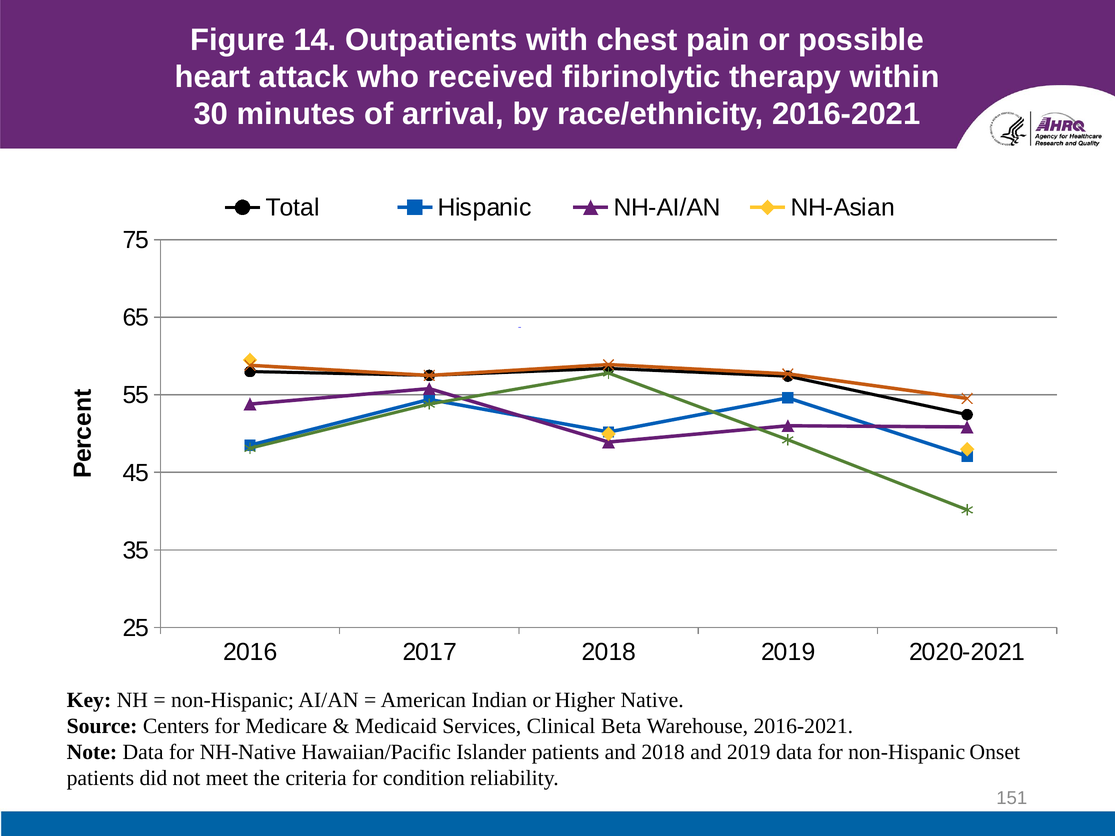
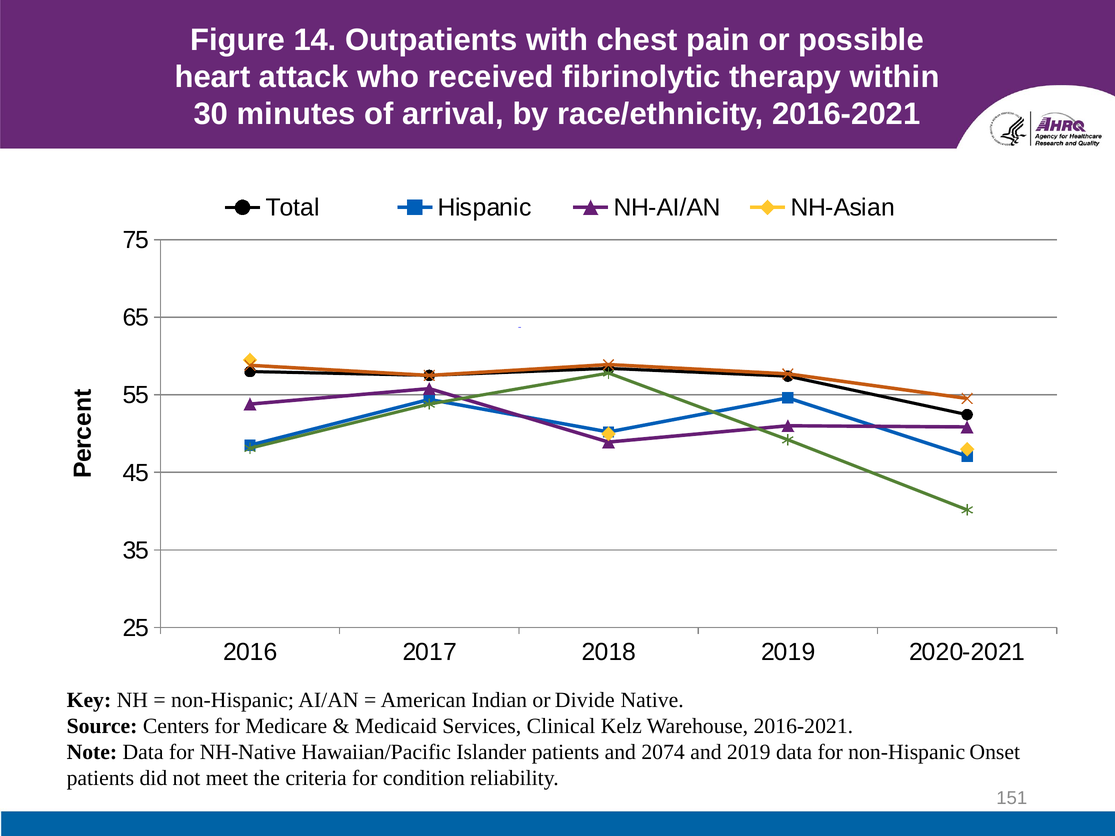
Higher: Higher -> Divide (585, 700)
Beta: Beta -> Kelz (621, 726)
and 2018: 2018 -> 2074 (663, 752)
